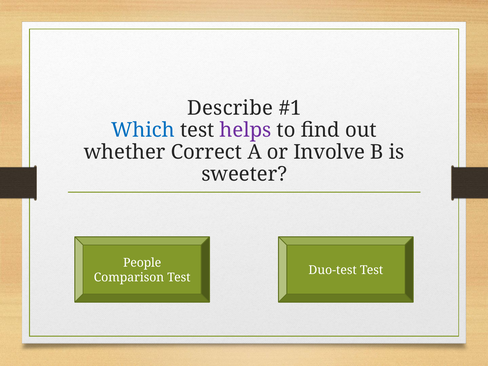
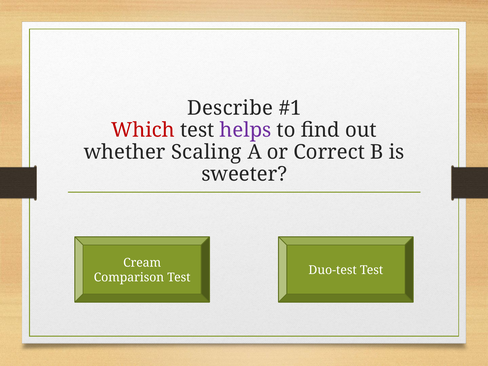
Which colour: blue -> red (143, 130)
Correct: Correct -> Scaling (206, 152)
Involve: Involve -> Correct (329, 152)
People: People -> Cream (142, 263)
